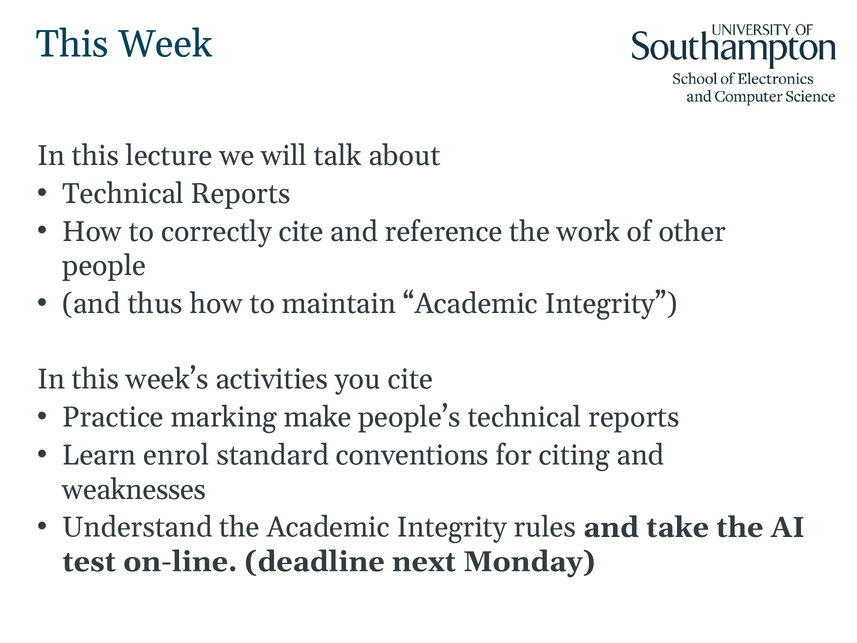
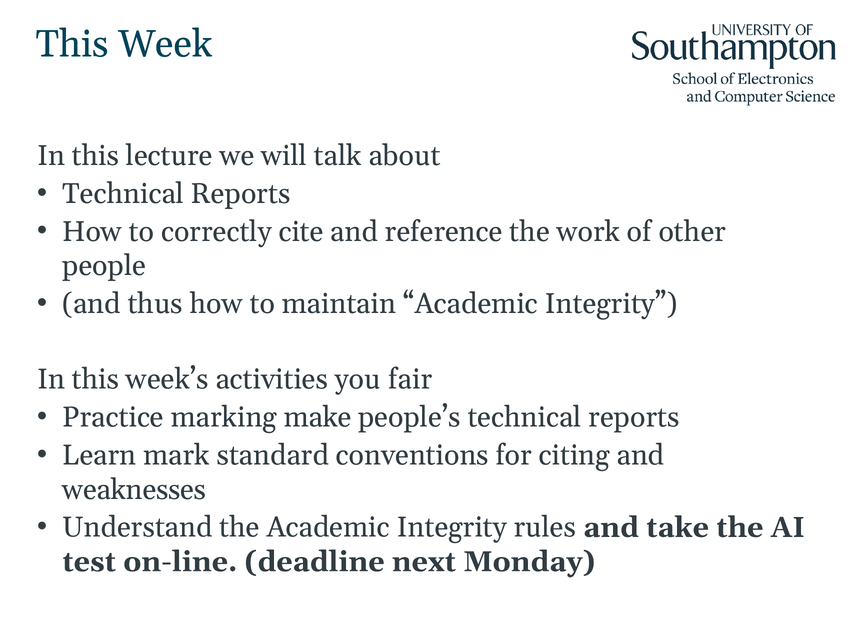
you cite: cite -> fair (410, 379)
enrol: enrol -> mark (176, 455)
